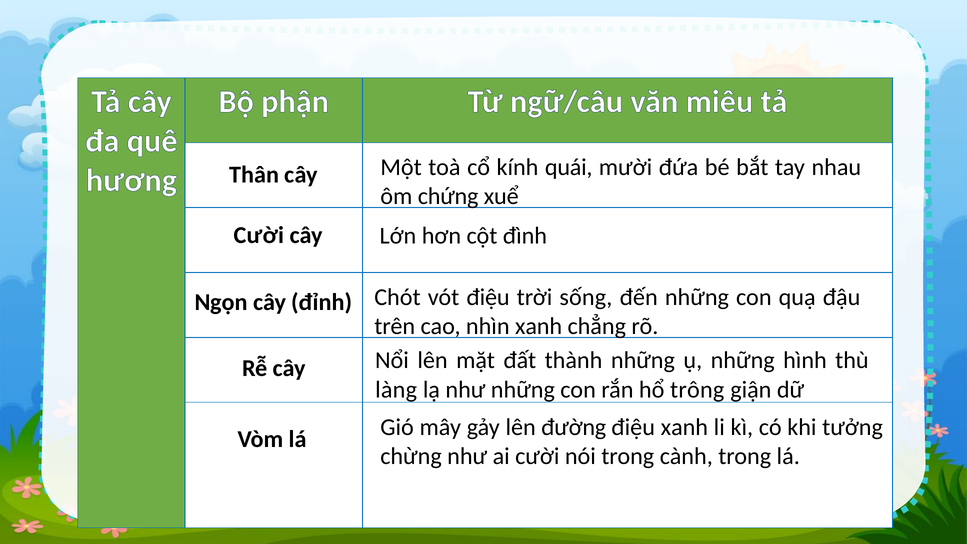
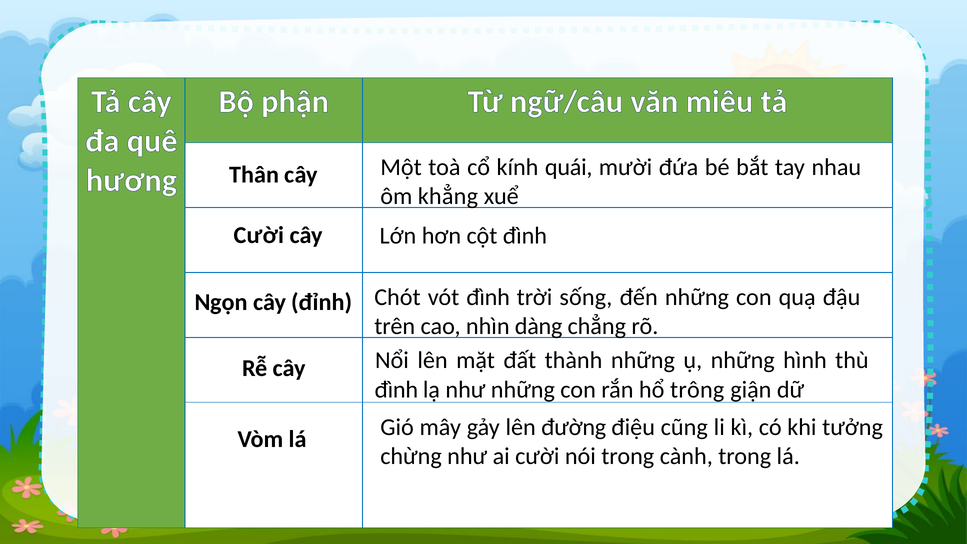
chứng: chứng -> khẳng (448, 196)
vót điệu: điệu -> đình (488, 297)
nhìn xanh: xanh -> dàng (539, 326)
làng: làng -> đình (396, 389)
điệu xanh: xanh -> cũng (684, 427)
